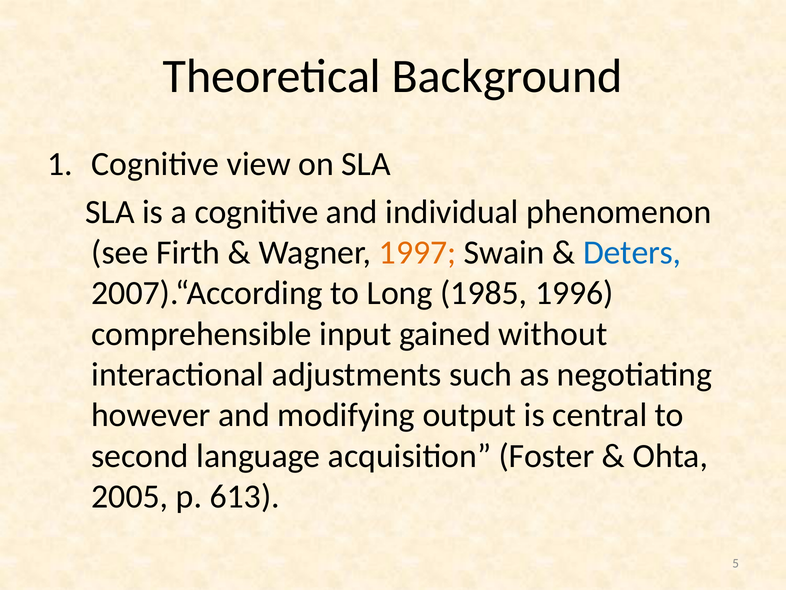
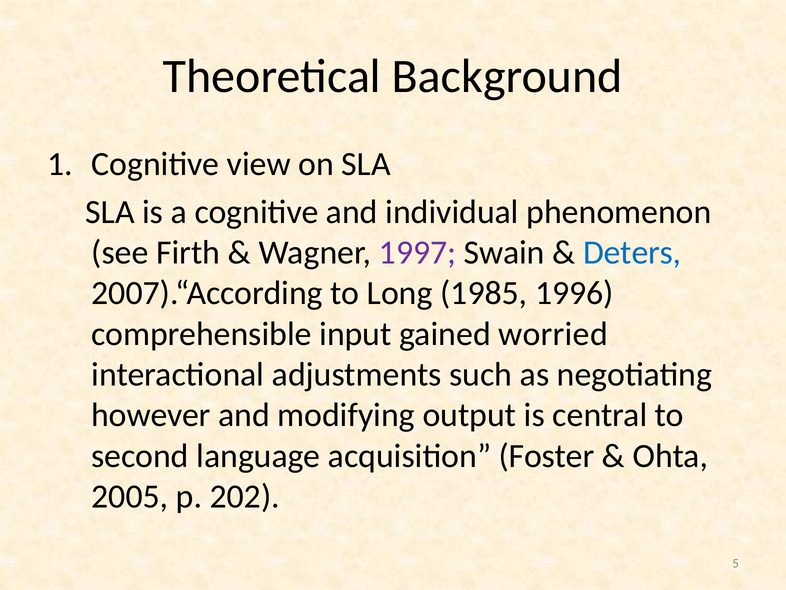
1997 colour: orange -> purple (418, 252)
without: without -> worried (553, 334)
613: 613 -> 202 (245, 496)
